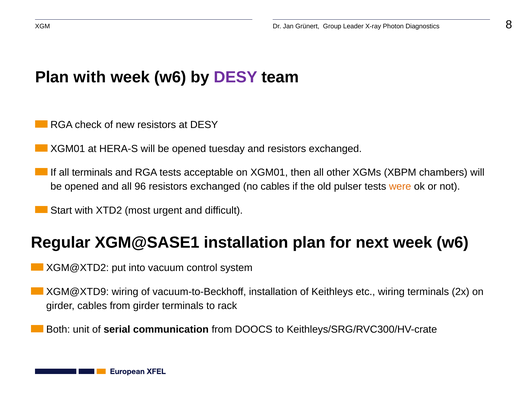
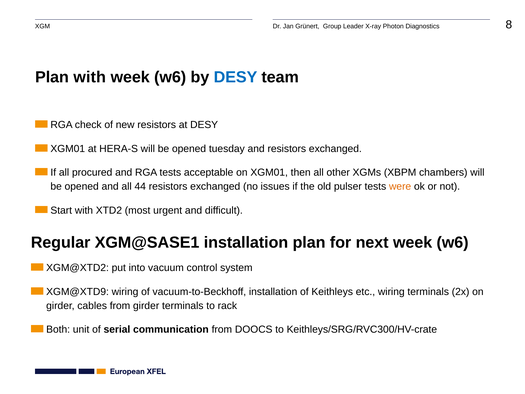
DESY colour: purple -> blue (235, 77)
all terminals: terminals -> procured (92, 172)
96: 96 -> 44 (140, 186)
no cables: cables -> issues (275, 186)
